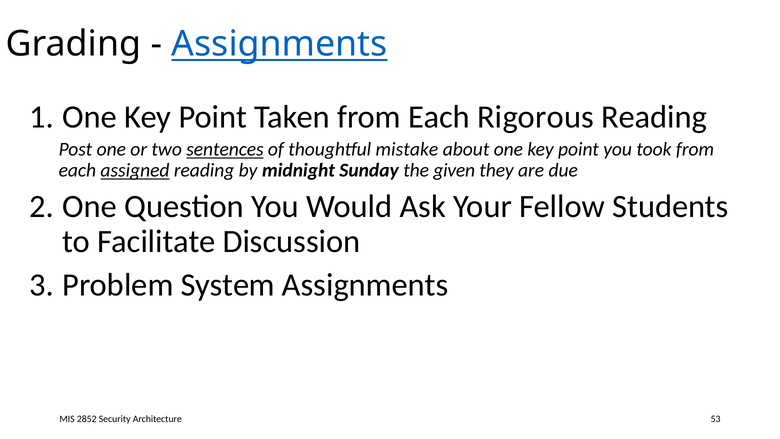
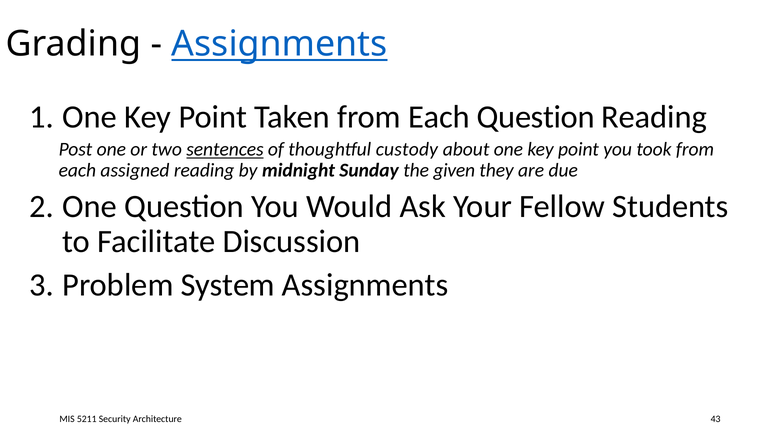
Each Rigorous: Rigorous -> Question (536, 117)
mistake: mistake -> custody (407, 149)
assigned underline: present -> none (135, 170)
2852: 2852 -> 5211 (87, 419)
53: 53 -> 43 (716, 419)
